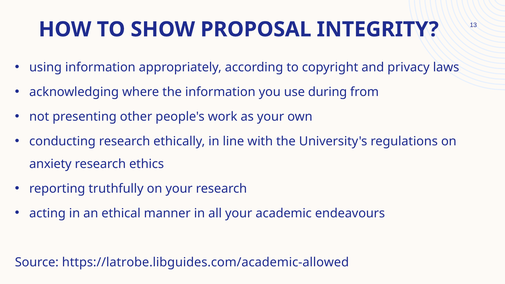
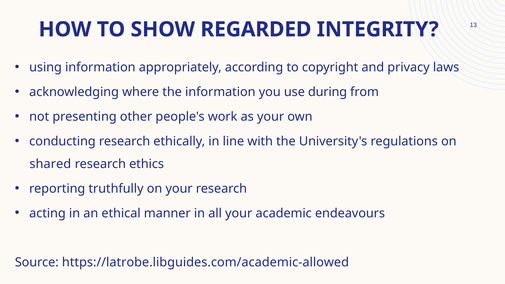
PROPOSAL: PROPOSAL -> REGARDED (256, 29)
anxiety: anxiety -> shared (50, 164)
